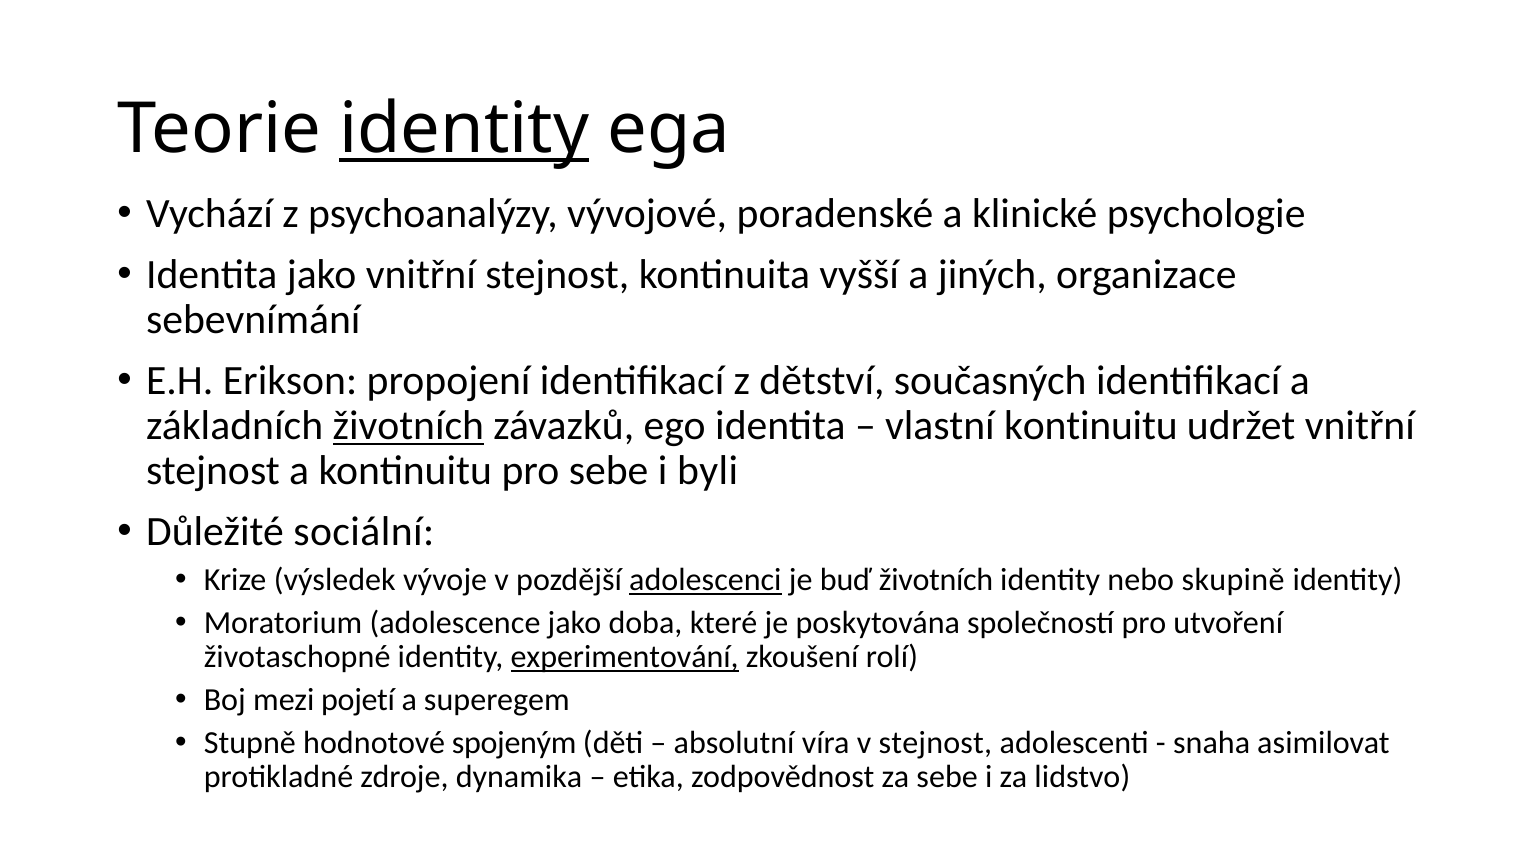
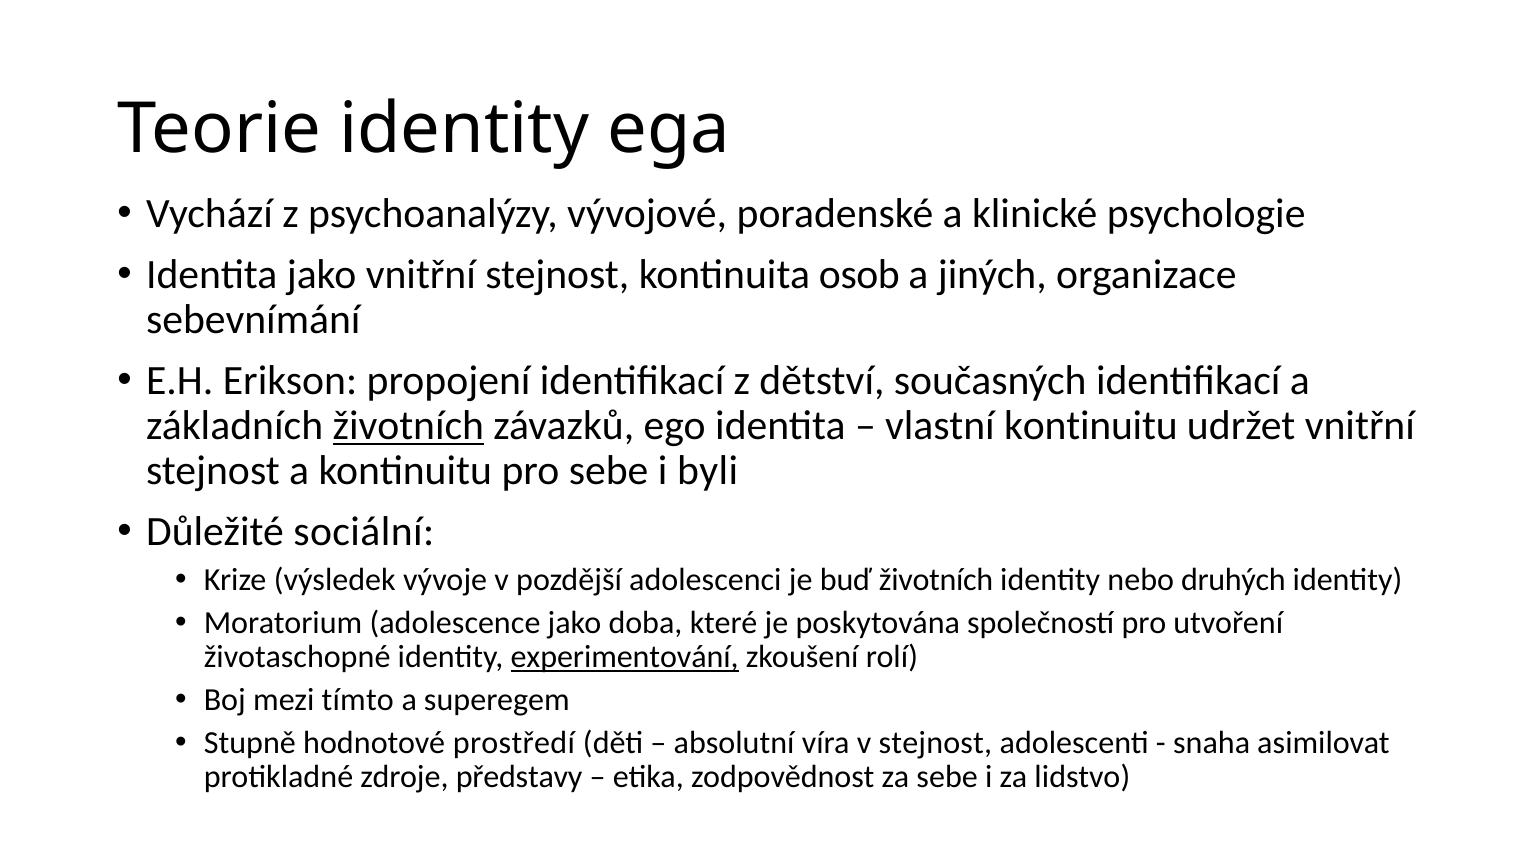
identity underline: present -> none (464, 129)
vyšší: vyšší -> osob (859, 275)
adolescenci underline: present -> none (705, 580)
skupině: skupině -> druhých (1233, 580)
pojetí: pojetí -> tímto (358, 700)
spojeným: spojeným -> prostředí (514, 742)
dynamika: dynamika -> představy (519, 777)
